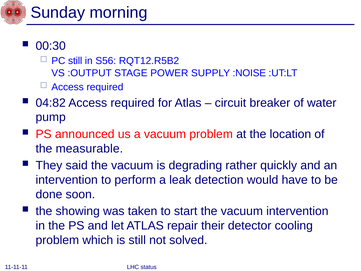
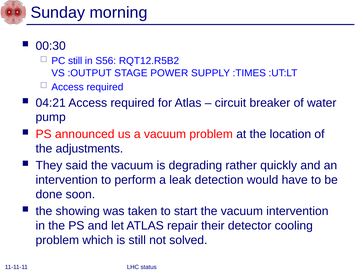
:NOISE: :NOISE -> :TIMES (249, 73)
04:82: 04:82 -> 04:21 (51, 103)
measurable: measurable -> adjustments (89, 148)
